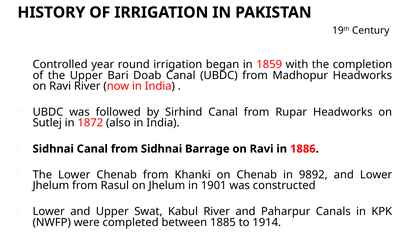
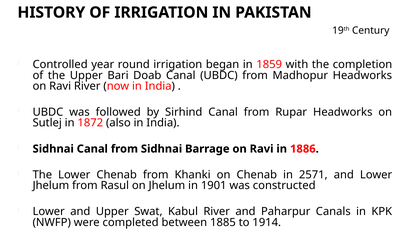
9892: 9892 -> 2571 (313, 175)
